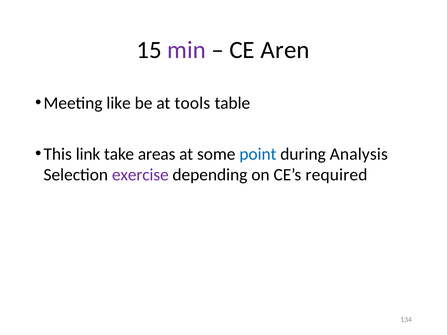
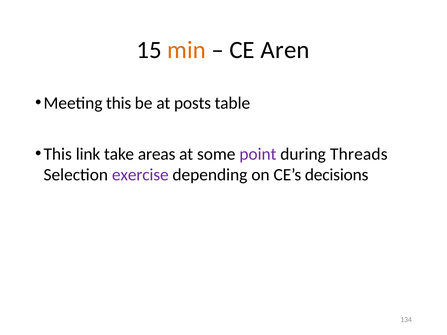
min colour: purple -> orange (187, 50)
Meeting like: like -> this (119, 103)
tools: tools -> posts (193, 103)
point colour: blue -> purple (258, 154)
Analysis: Analysis -> Threads (359, 154)
required: required -> decisions (337, 175)
